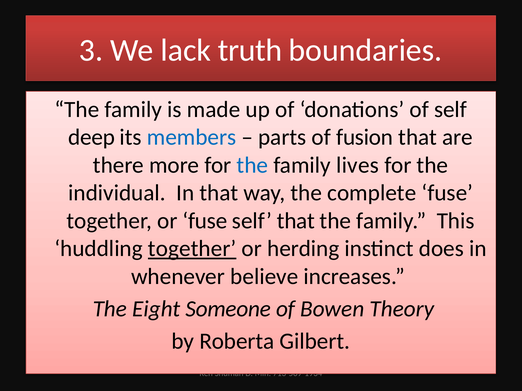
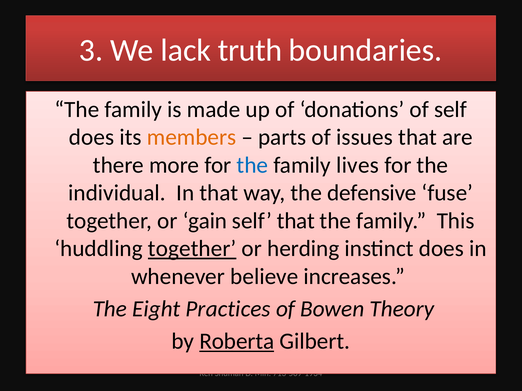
deep: deep -> does (91, 137)
members colour: blue -> orange (192, 137)
fusion: fusion -> issues (365, 137)
complete: complete -> defensive (372, 193)
or fuse: fuse -> gain (205, 221)
Someone: Someone -> Practices (228, 309)
Roberta underline: none -> present (237, 342)
